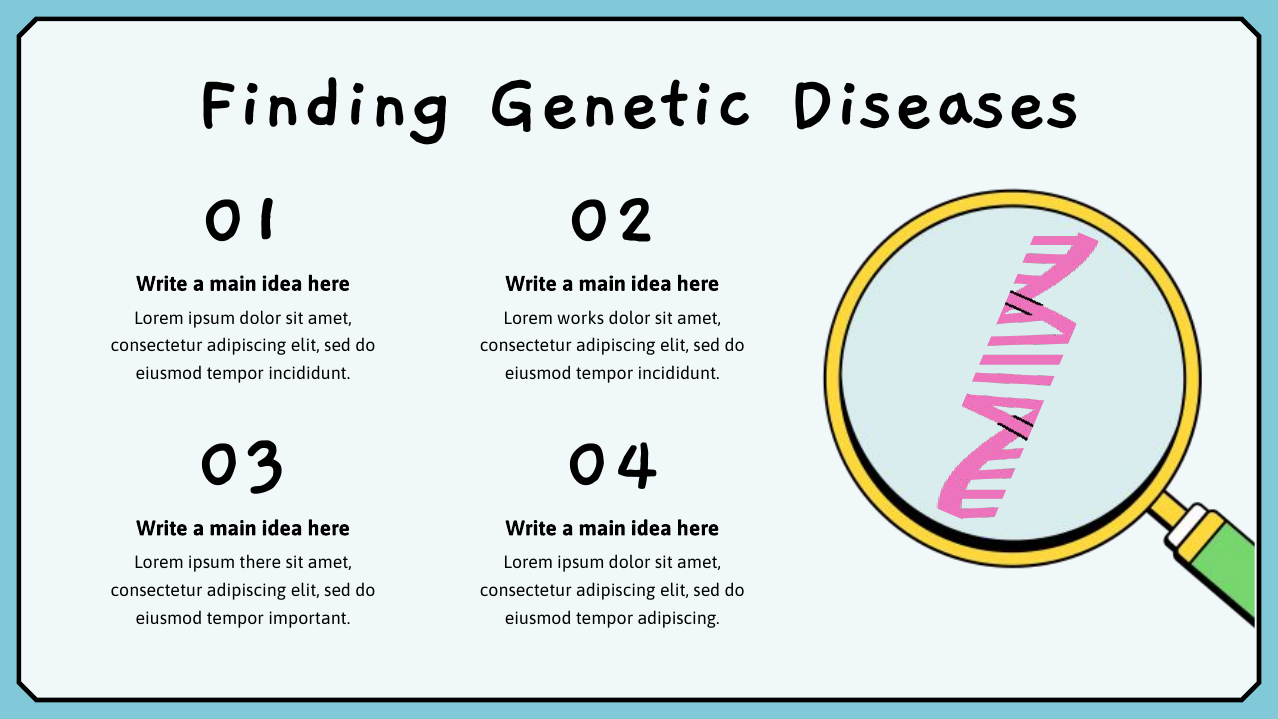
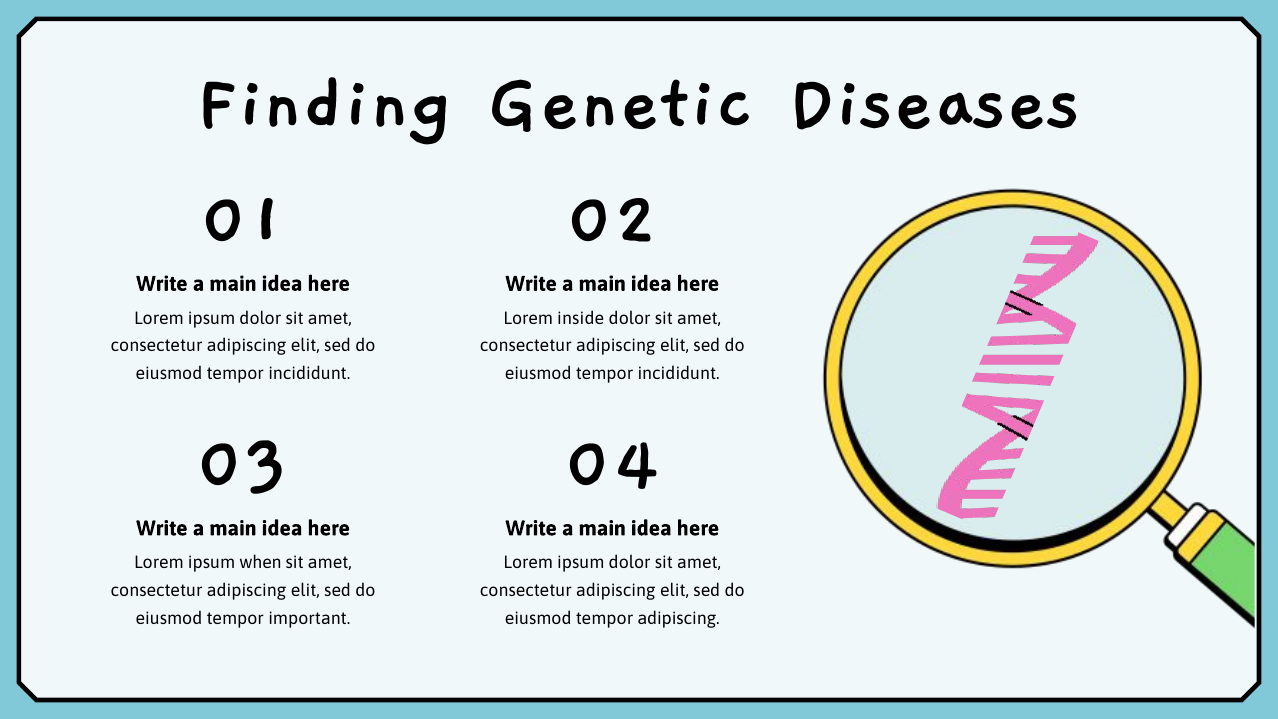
works: works -> inside (581, 318)
there: there -> when (260, 563)
